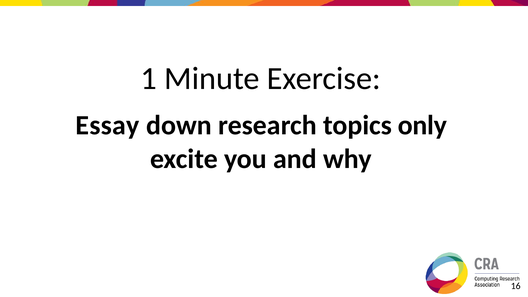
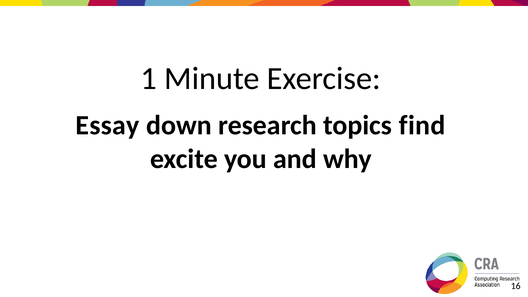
only: only -> find (422, 125)
